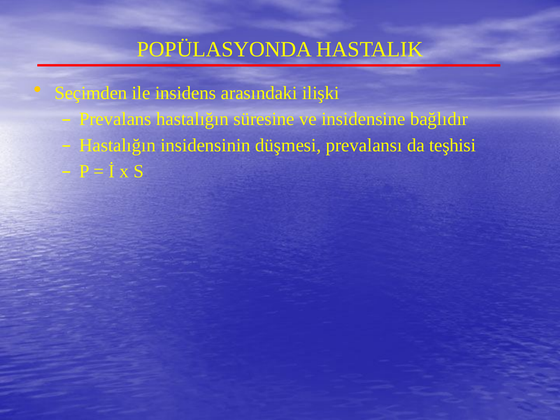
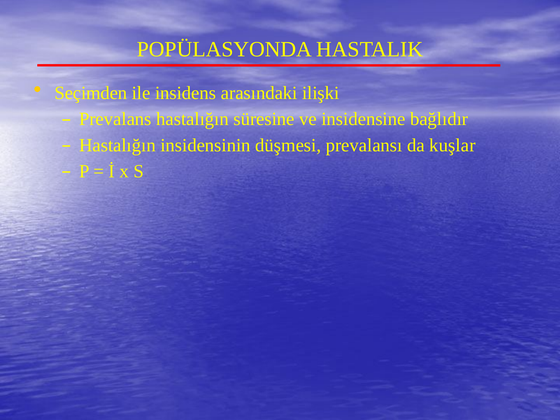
teşhisi: teşhisi -> kuşlar (452, 145)
